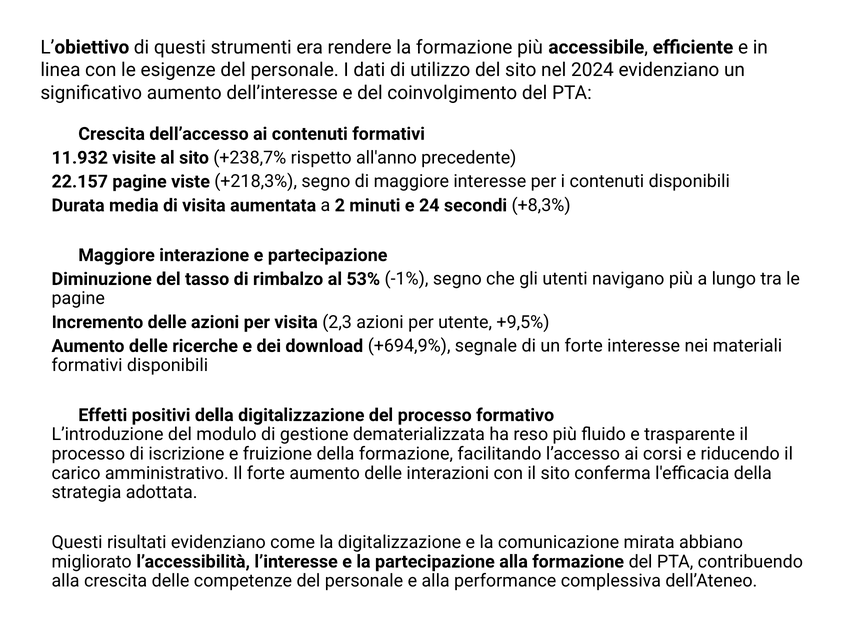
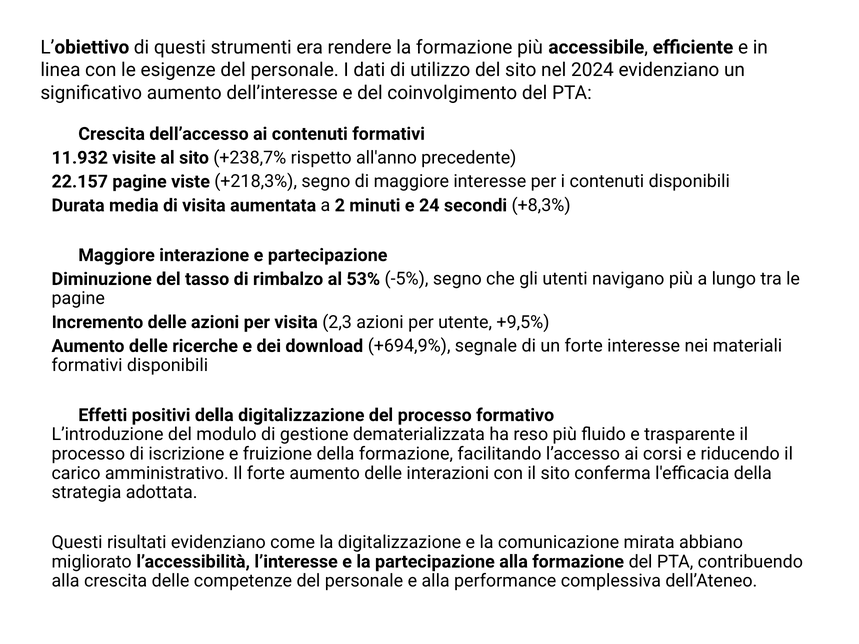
-1%: -1% -> -5% (406, 279)
